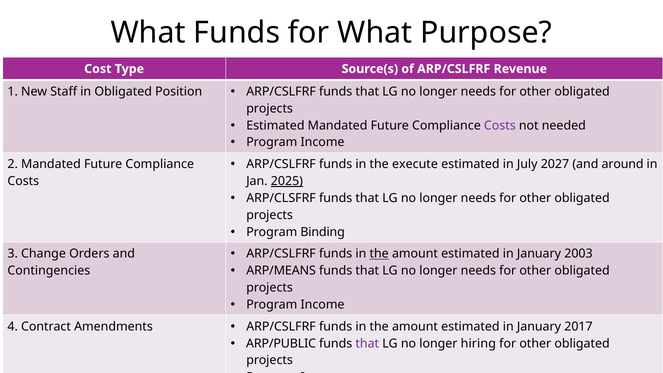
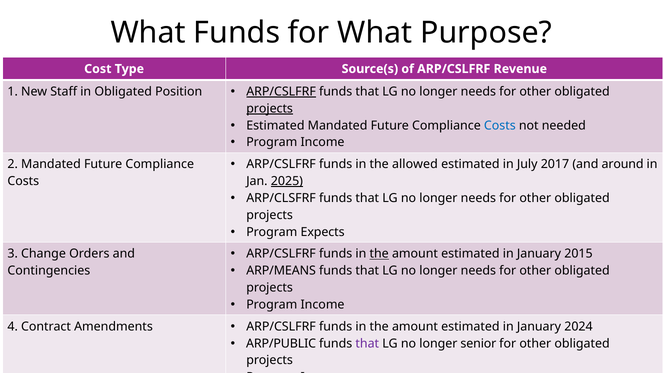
ARP/CSLFRF underline: none -> present (281, 92)
projects underline: none -> present (270, 109)
Costs colour: purple -> blue (500, 125)
execute: execute -> allowed (415, 164)
2027: 2027 -> 2017 (555, 164)
Binding: Binding -> Expects (323, 232)
2003: 2003 -> 2015 (578, 254)
2017: 2017 -> 2024 (578, 327)
hiring: hiring -> senior (478, 343)
